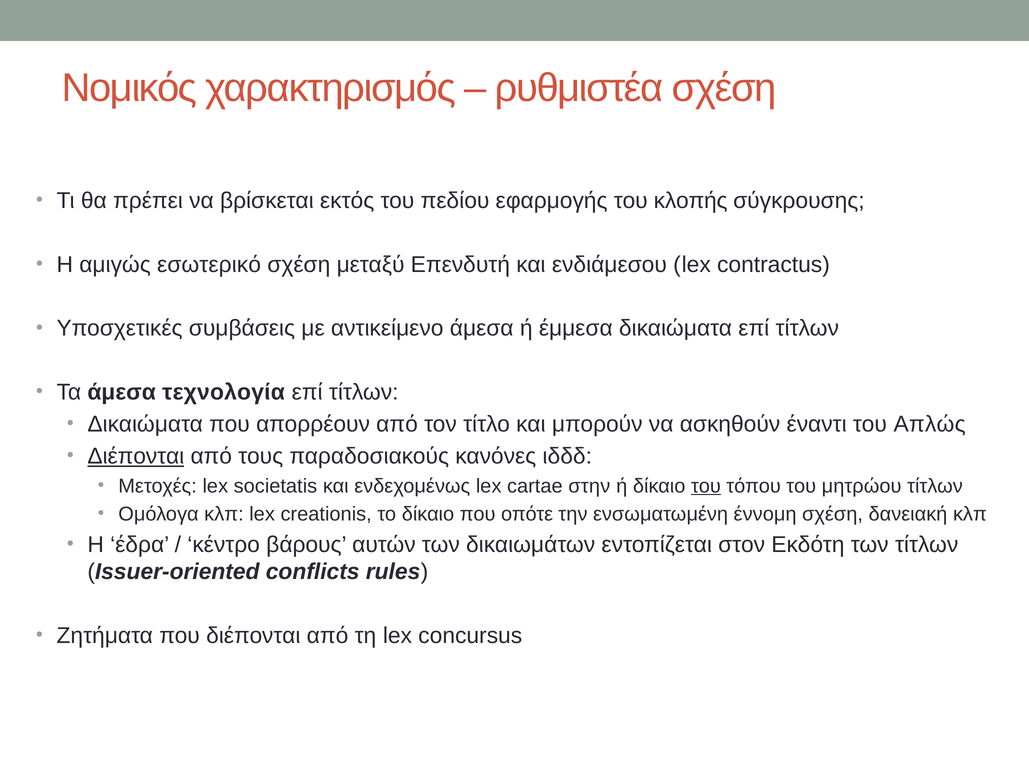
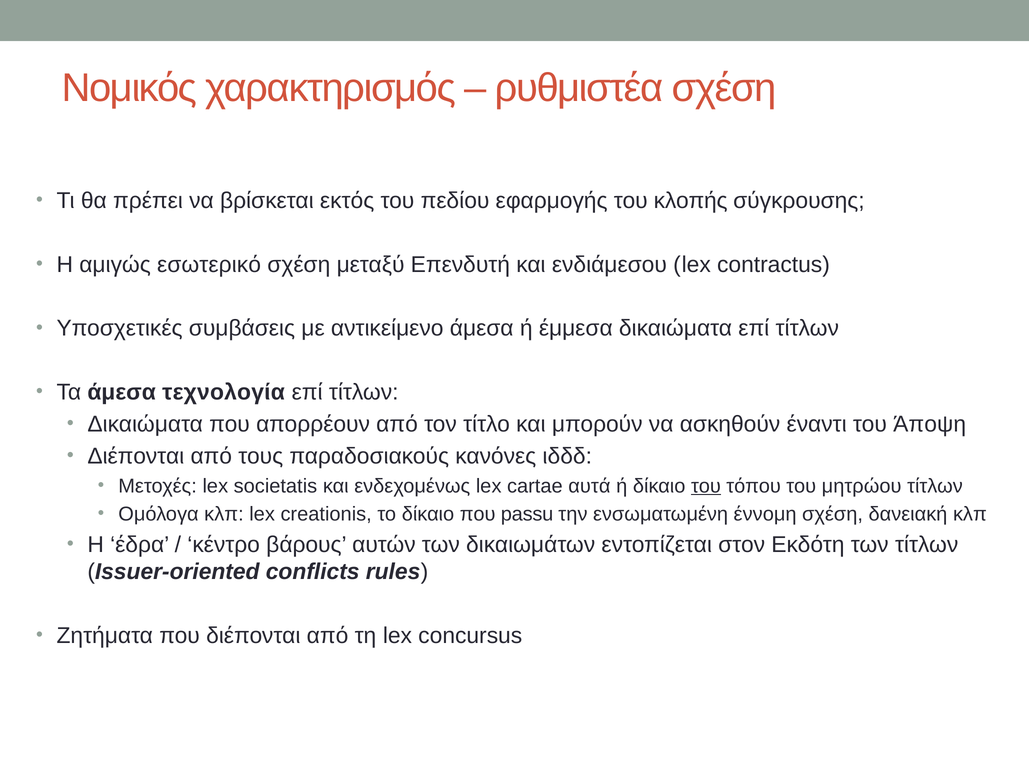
Απλώς: Απλώς -> Άποψη (930, 424)
Διέπονται underline: present -> none (136, 456)
στην: στην -> αυτά (589, 486)
οπότε: οπότε -> passu (527, 514)
